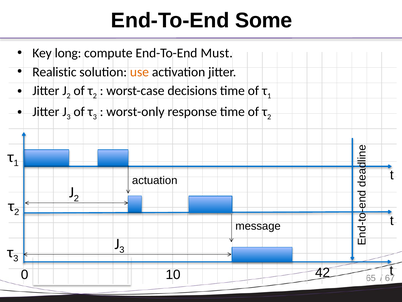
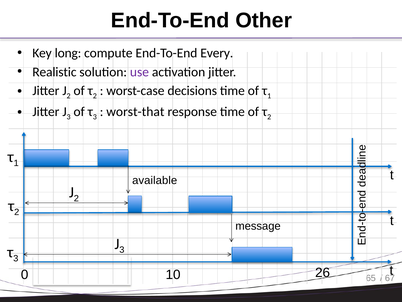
Some: Some -> Other (264, 20)
Must: Must -> Every (217, 53)
use colour: orange -> purple (139, 72)
worst-only: worst-only -> worst-that (135, 112)
actuation: actuation -> available (155, 180)
42: 42 -> 26 (323, 272)
